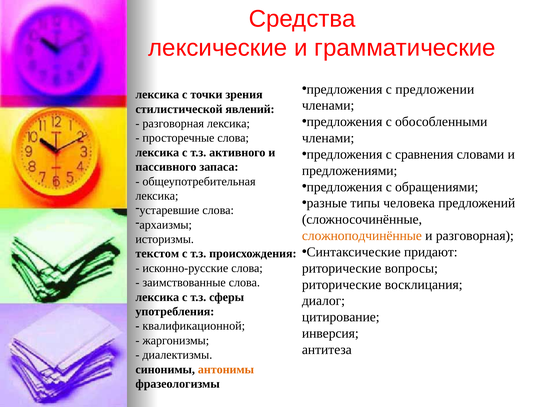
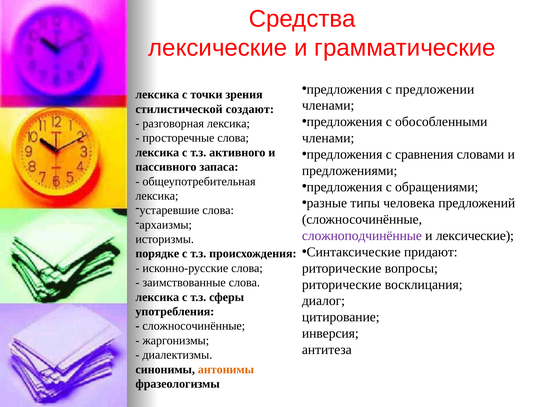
явлений: явлений -> создают (250, 109)
сложноподчинённые colour: orange -> purple (362, 235)
и разговорная: разговорная -> лексические (475, 235)
текстом: текстом -> порядке (157, 253)
квалификационной: квалификационной -> сложносочинённые (194, 326)
